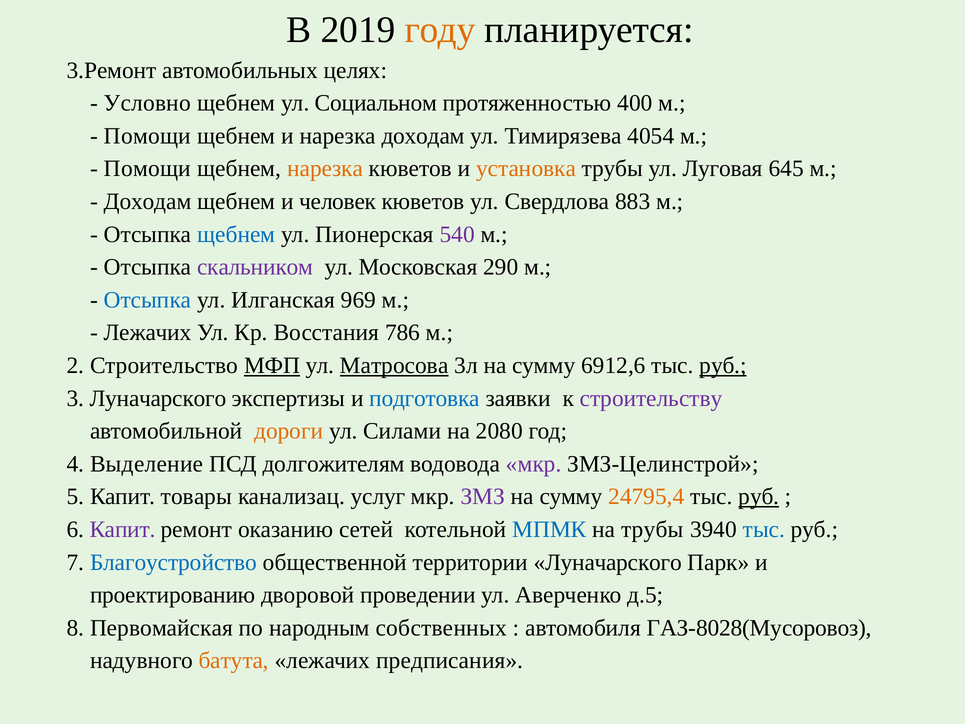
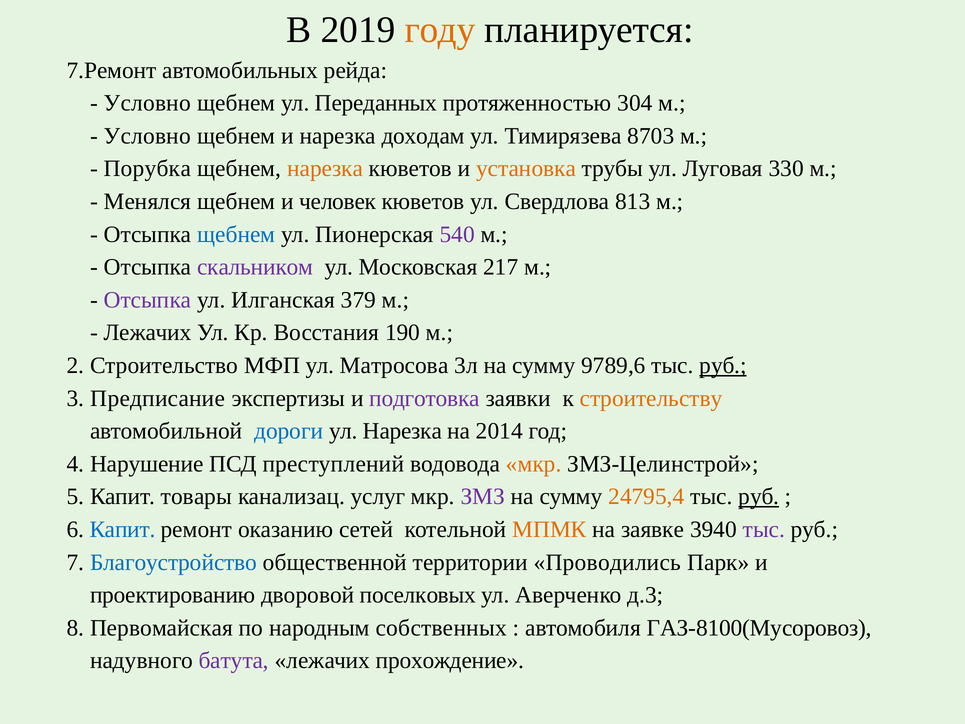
3.Ремонт: 3.Ремонт -> 7.Ремонт (112, 70)
целях: целях -> рейда (355, 70)
Социальном: Социальном -> Переданных (376, 103)
400: 400 -> 304 (635, 103)
Помощи: Помощи -> Условно (147, 136)
4054: 4054 -> 8703 (651, 136)
Помощи: Помощи -> Порубка (147, 169)
645: 645 -> 330 (786, 169)
Доходам: Доходам -> Менялся (147, 201)
883: 883 -> 813 (633, 201)
290: 290 -> 217 (501, 267)
Отсыпка colour: blue -> purple (147, 300)
969: 969 -> 379 (358, 300)
786: 786 -> 190 (403, 333)
МФП underline: present -> none (272, 365)
Матросова underline: present -> none (394, 365)
6912,6: 6912,6 -> 9789,6 (613, 365)
3 Луначарского: Луначарского -> Предписание (158, 398)
подготовка colour: blue -> purple (425, 398)
строительству colour: purple -> orange (651, 398)
дороги colour: orange -> blue (289, 431)
ул Силами: Силами -> Нарезка (402, 431)
2080: 2080 -> 2014 (499, 431)
Выделение: Выделение -> Нарушение (147, 464)
долгожителям: долгожителям -> преступлений (333, 464)
мкр colour: purple -> orange (534, 464)
Капит colour: purple -> blue (123, 529)
МПМК colour: blue -> orange (549, 529)
на трубы: трубы -> заявке (653, 529)
тыс colour: blue -> purple (764, 529)
территории Луначарского: Луначарского -> Проводились (607, 562)
проведении: проведении -> поселковых (418, 595)
д.5: д.5 -> д.3 (645, 595)
ГАЗ-8028(Мусоровоз: ГАЗ-8028(Мусоровоз -> ГАЗ-8100(Мусоровоз (759, 628)
батута colour: orange -> purple (234, 660)
предписания: предписания -> прохождение (450, 660)
